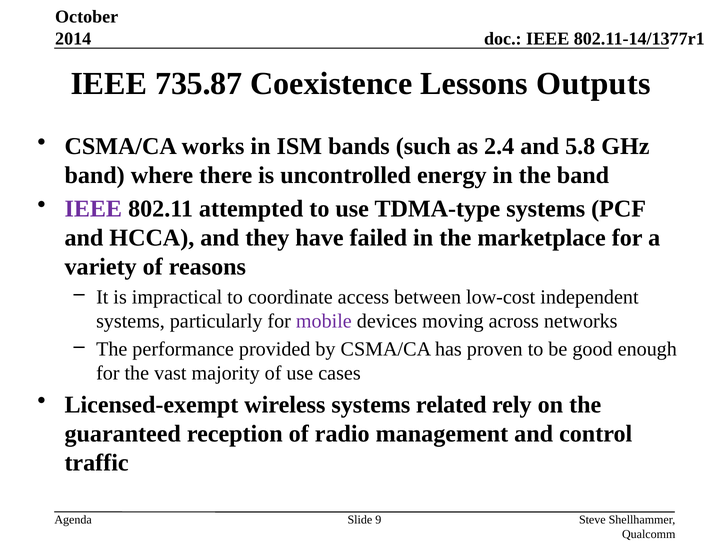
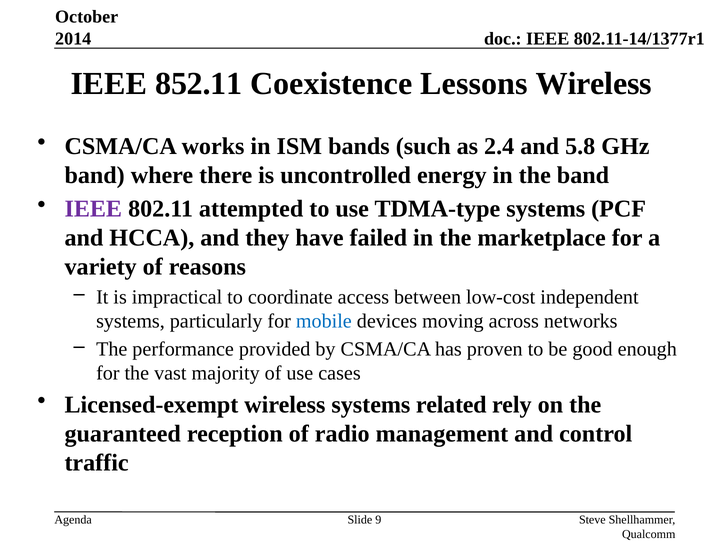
735.87: 735.87 -> 852.11 (199, 84)
Lessons Outputs: Outputs -> Wireless (594, 84)
mobile colour: purple -> blue (324, 321)
